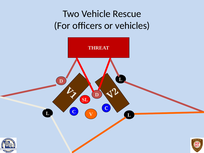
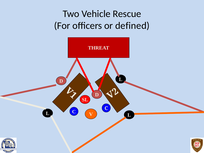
vehicles: vehicles -> defined (132, 26)
